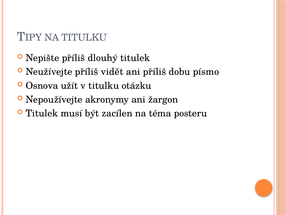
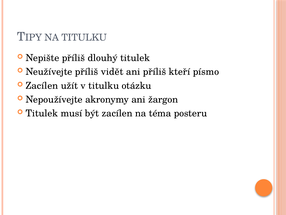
dobu: dobu -> kteří (179, 72)
Osnova: Osnova -> Zacílen (42, 86)
